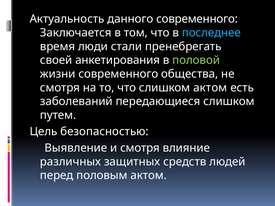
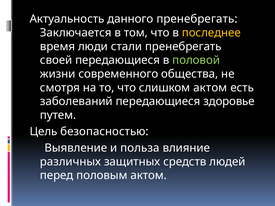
данного современного: современного -> пренебрегать (197, 19)
последнее colour: light blue -> yellow (211, 33)
своей анкетирования: анкетирования -> передающиеся (118, 60)
передающиеся слишком: слишком -> здоровье (229, 102)
и смотря: смотря -> польза (140, 148)
